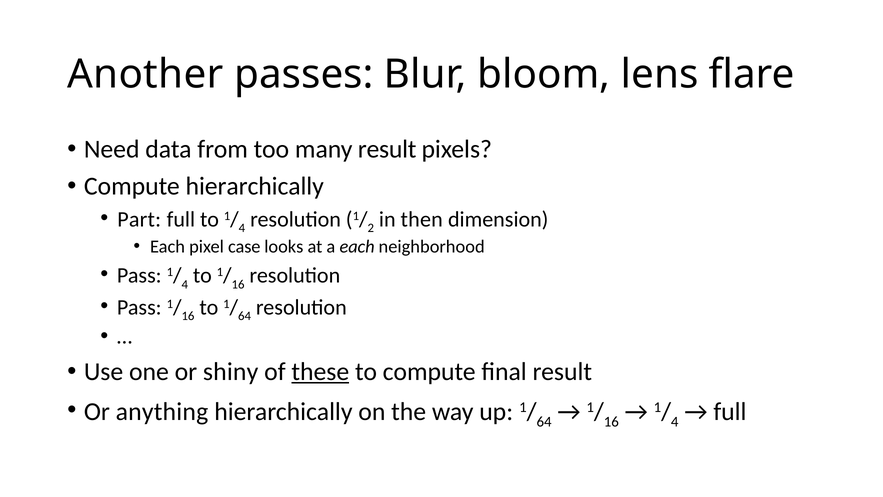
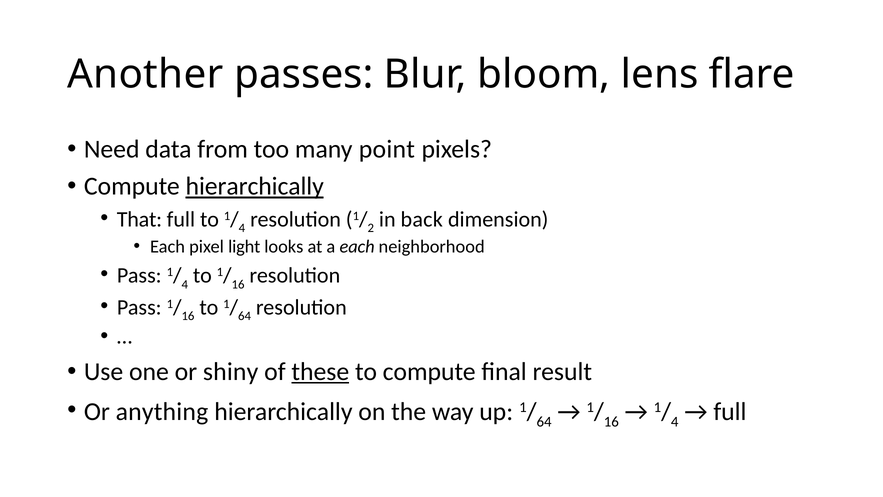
many result: result -> point (387, 149)
hierarchically underline: none -> present (255, 186)
Part: Part -> That (139, 219)
then: then -> back (422, 219)
case: case -> light (244, 246)
